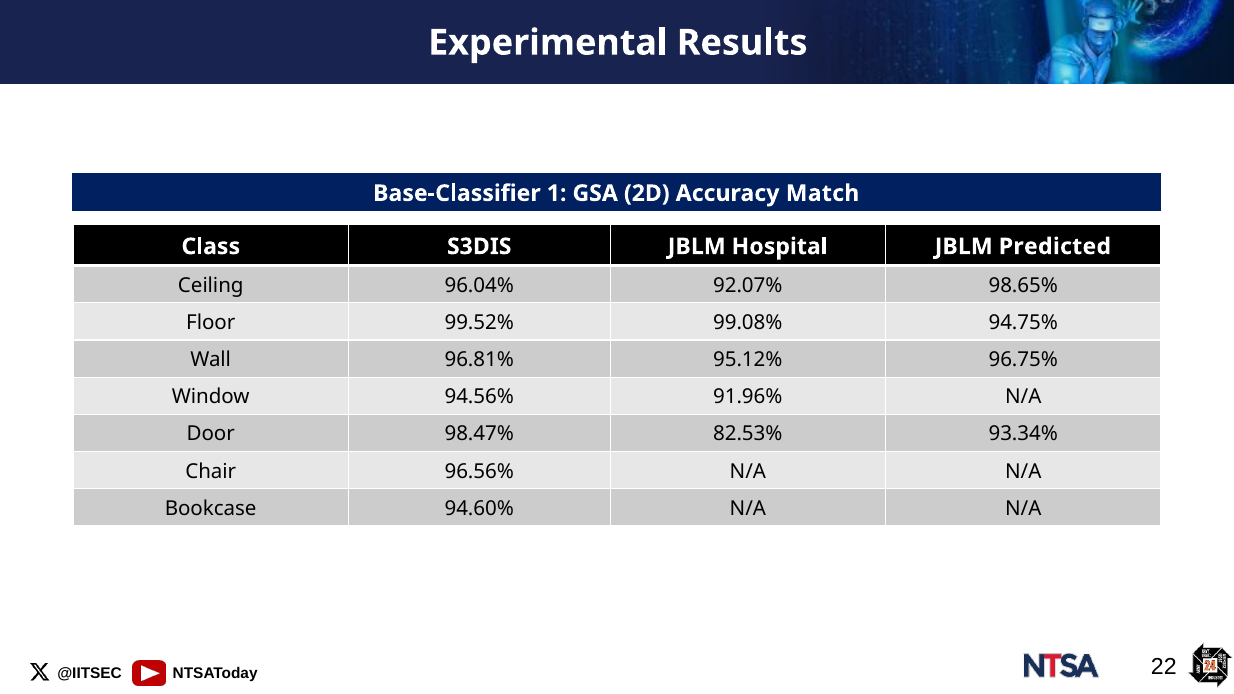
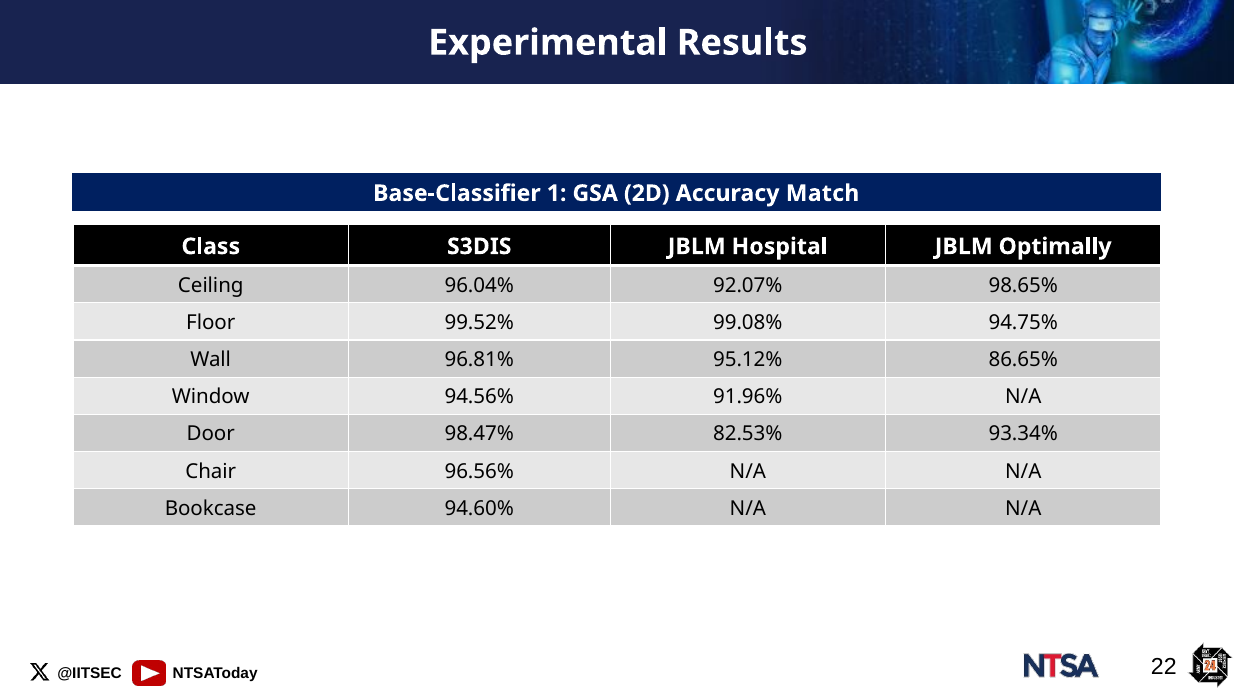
Predicted: Predicted -> Optimally (1055, 247)
96.75%: 96.75% -> 86.65% (1023, 360)
